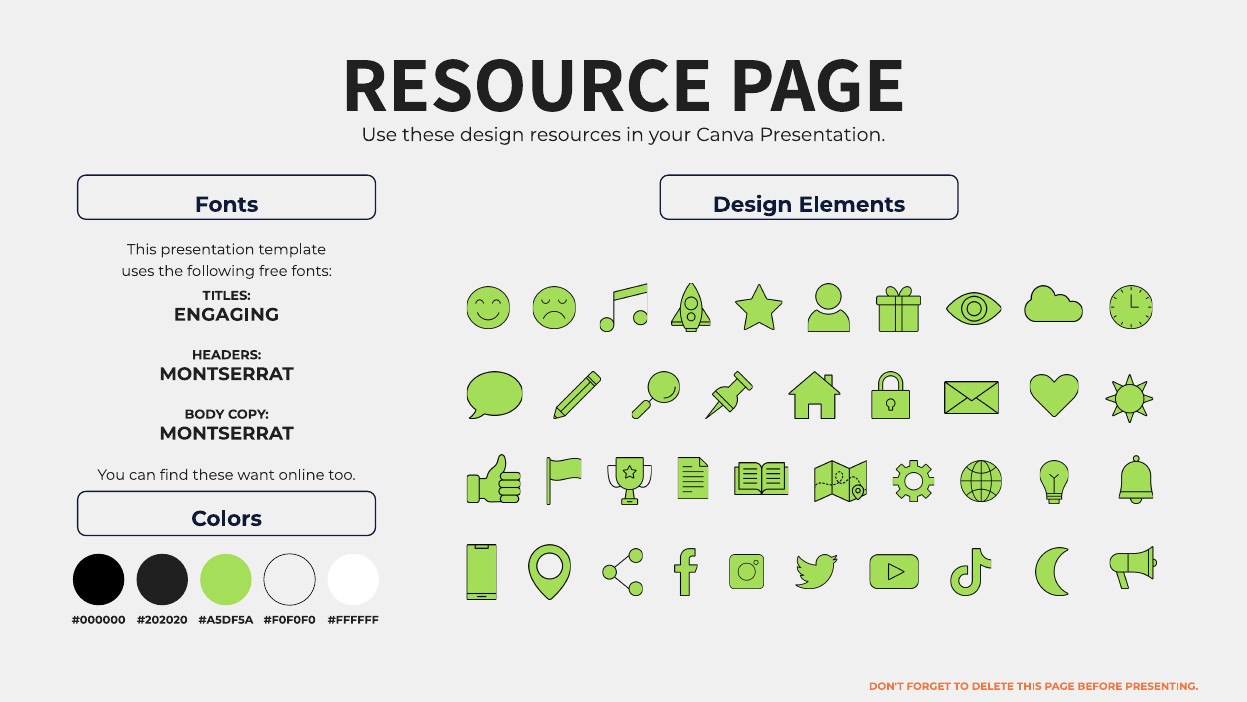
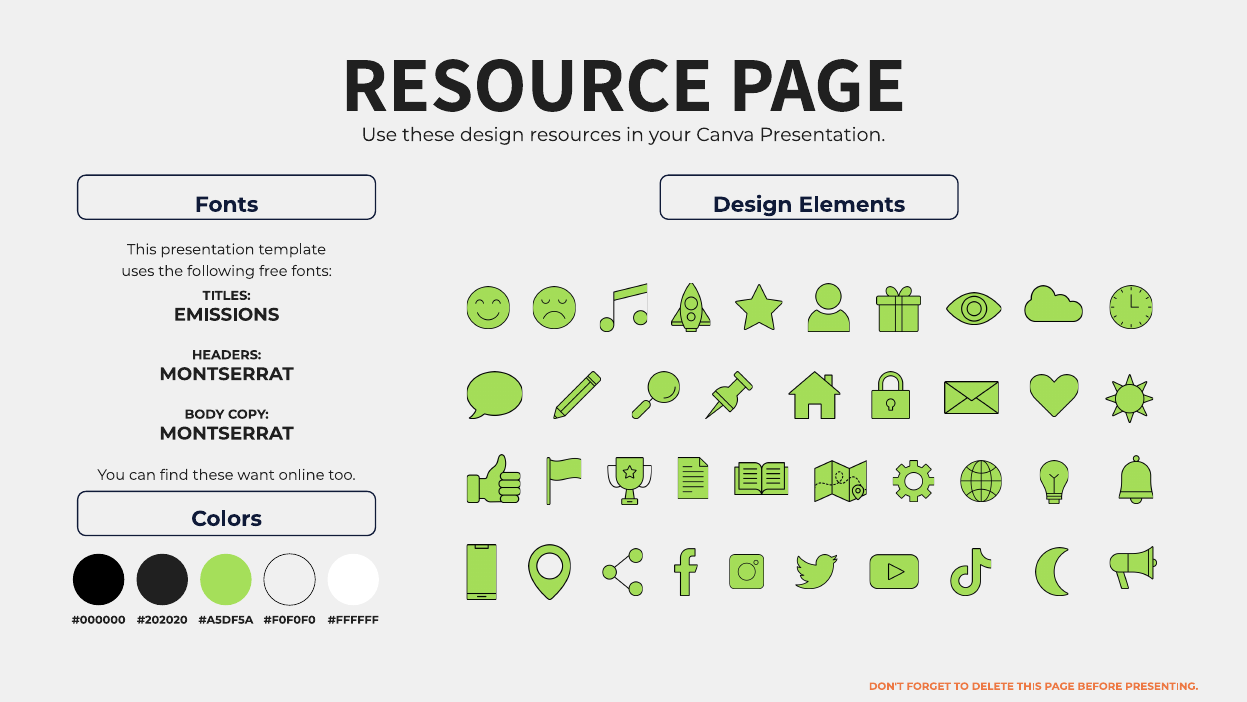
ENGAGING: ENGAGING -> EMISSIONS (227, 314)
